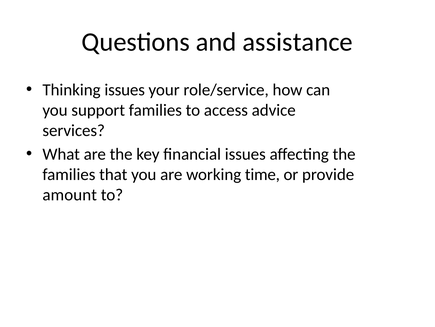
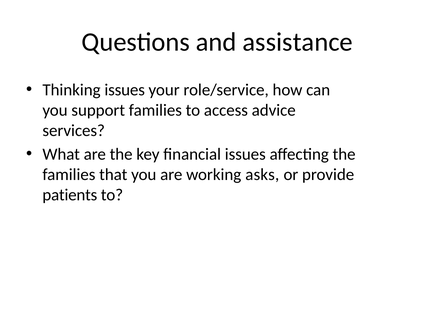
time: time -> asks (262, 174)
amount: amount -> patients (70, 195)
